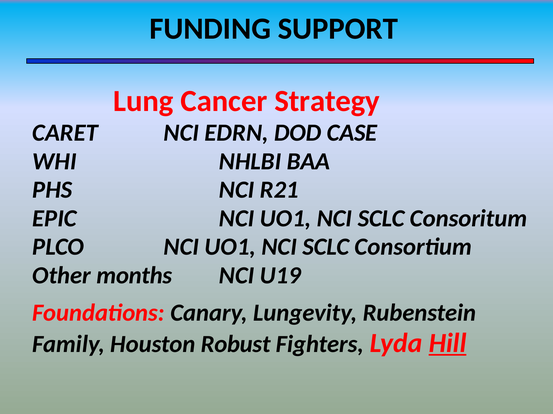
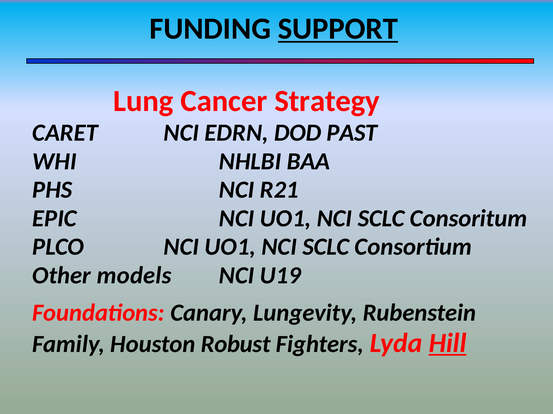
SUPPORT underline: none -> present (338, 29)
CASE: CASE -> PAST (352, 133)
months: months -> models (134, 276)
